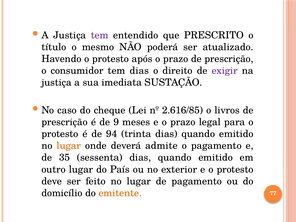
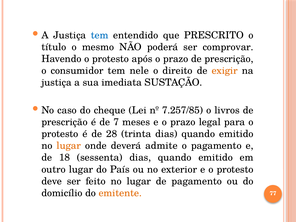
tem colour: purple -> blue (100, 35)
atualizado: atualizado -> comprovar (228, 47)
tem dias: dias -> nele (139, 71)
exigir colour: purple -> orange (225, 71)
2.616/85: 2.616/85 -> 7.257/85 (183, 110)
9: 9 -> 7 (116, 122)
94: 94 -> 28 (112, 134)
35: 35 -> 18 (64, 158)
